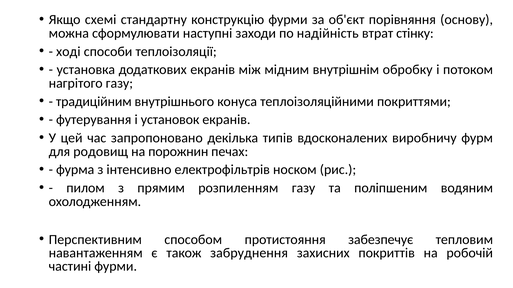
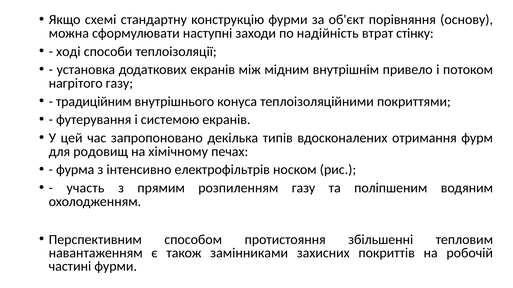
обробку: обробку -> привело (408, 70)
установок: установок -> системою (170, 120)
виробничу: виробничу -> отримання (424, 138)
порожнин: порожнин -> хімічному (178, 152)
пилом: пилом -> участь (85, 188)
забезпечує: забезпечує -> збільшенні (381, 240)
забруднення: забруднення -> замінниками (249, 253)
